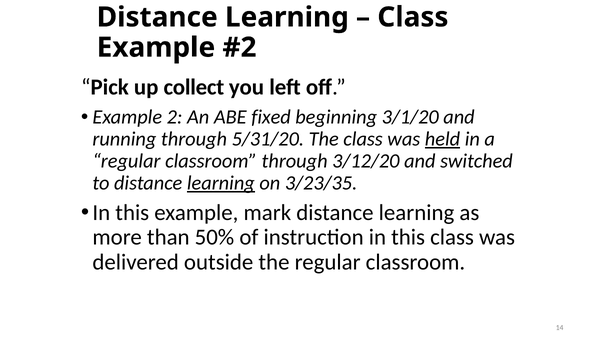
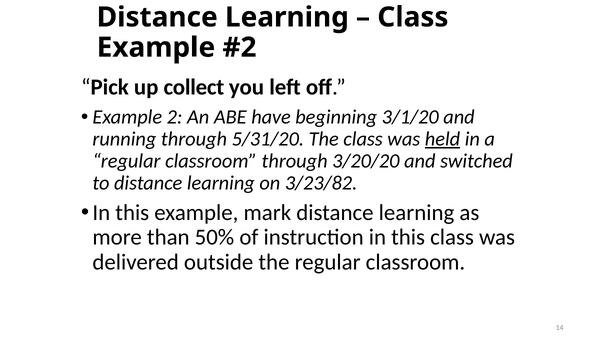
fixed: fixed -> have (271, 117)
3/12/20: 3/12/20 -> 3/20/20 (366, 161)
learning underline: present -> none (221, 183)
3/23/35: 3/23/35 -> 3/23/82 (321, 183)
